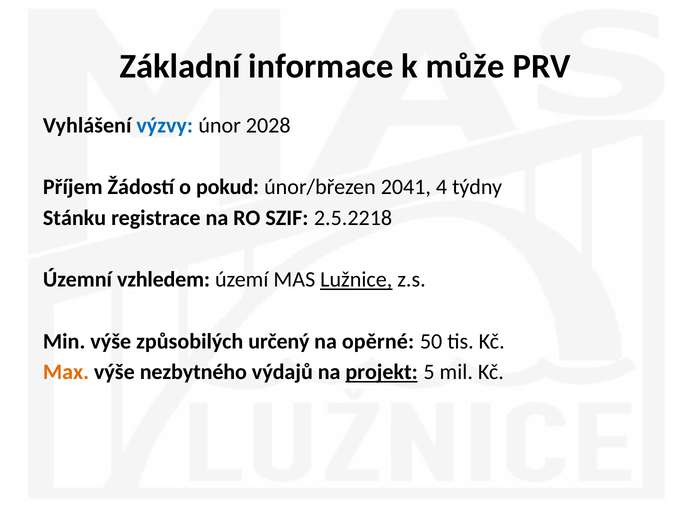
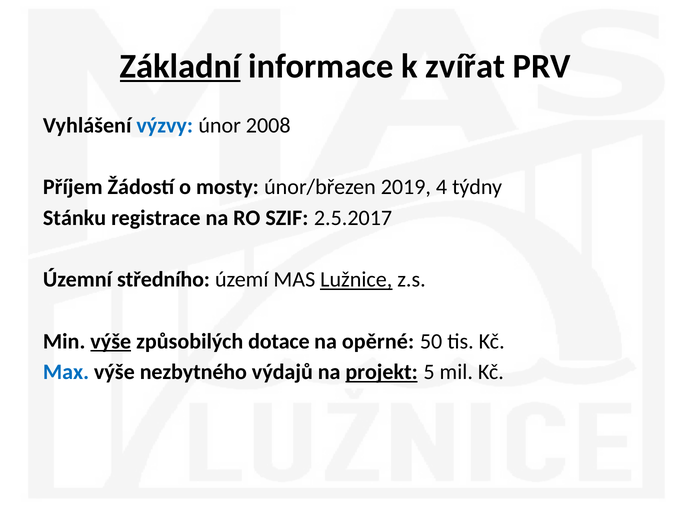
Základní underline: none -> present (180, 66)
může: může -> zvířat (465, 66)
2028: 2028 -> 2008 (268, 125)
pokud: pokud -> mosty (227, 187)
2041: 2041 -> 2019 (406, 187)
2.5.2218: 2.5.2218 -> 2.5.2017 (353, 218)
vzhledem: vzhledem -> středního (163, 280)
výše underline: none -> present (111, 342)
určený: určený -> dotace (279, 342)
Max colour: orange -> blue (66, 372)
